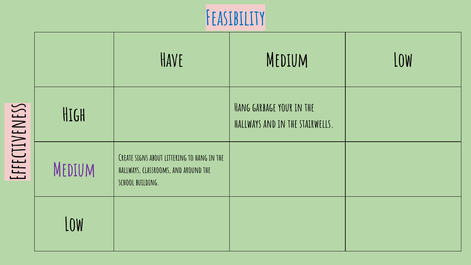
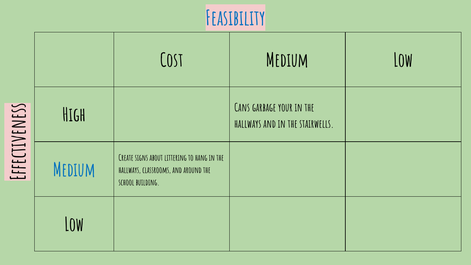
Have: Have -> Cost (172, 61)
High Hang: Hang -> Cans (242, 108)
Medium colour: purple -> blue (74, 170)
